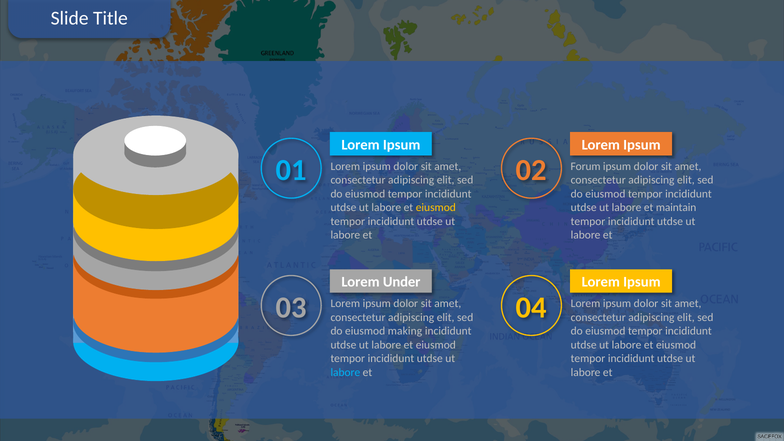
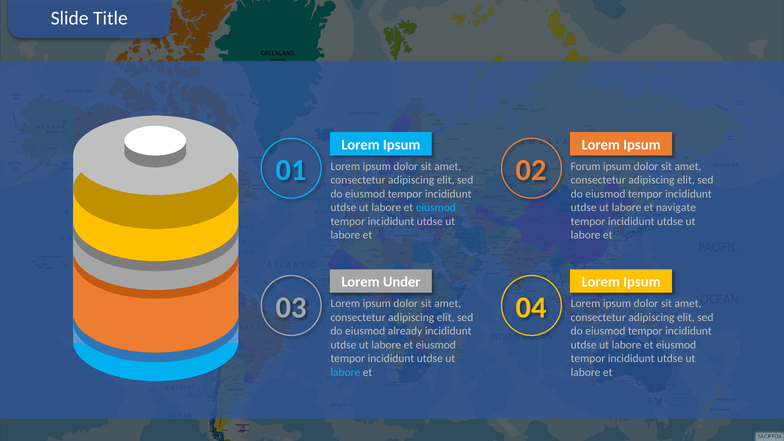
eiusmod colour: yellow -> light blue (436, 208)
maintain: maintain -> navigate (676, 208)
making: making -> already (405, 331)
